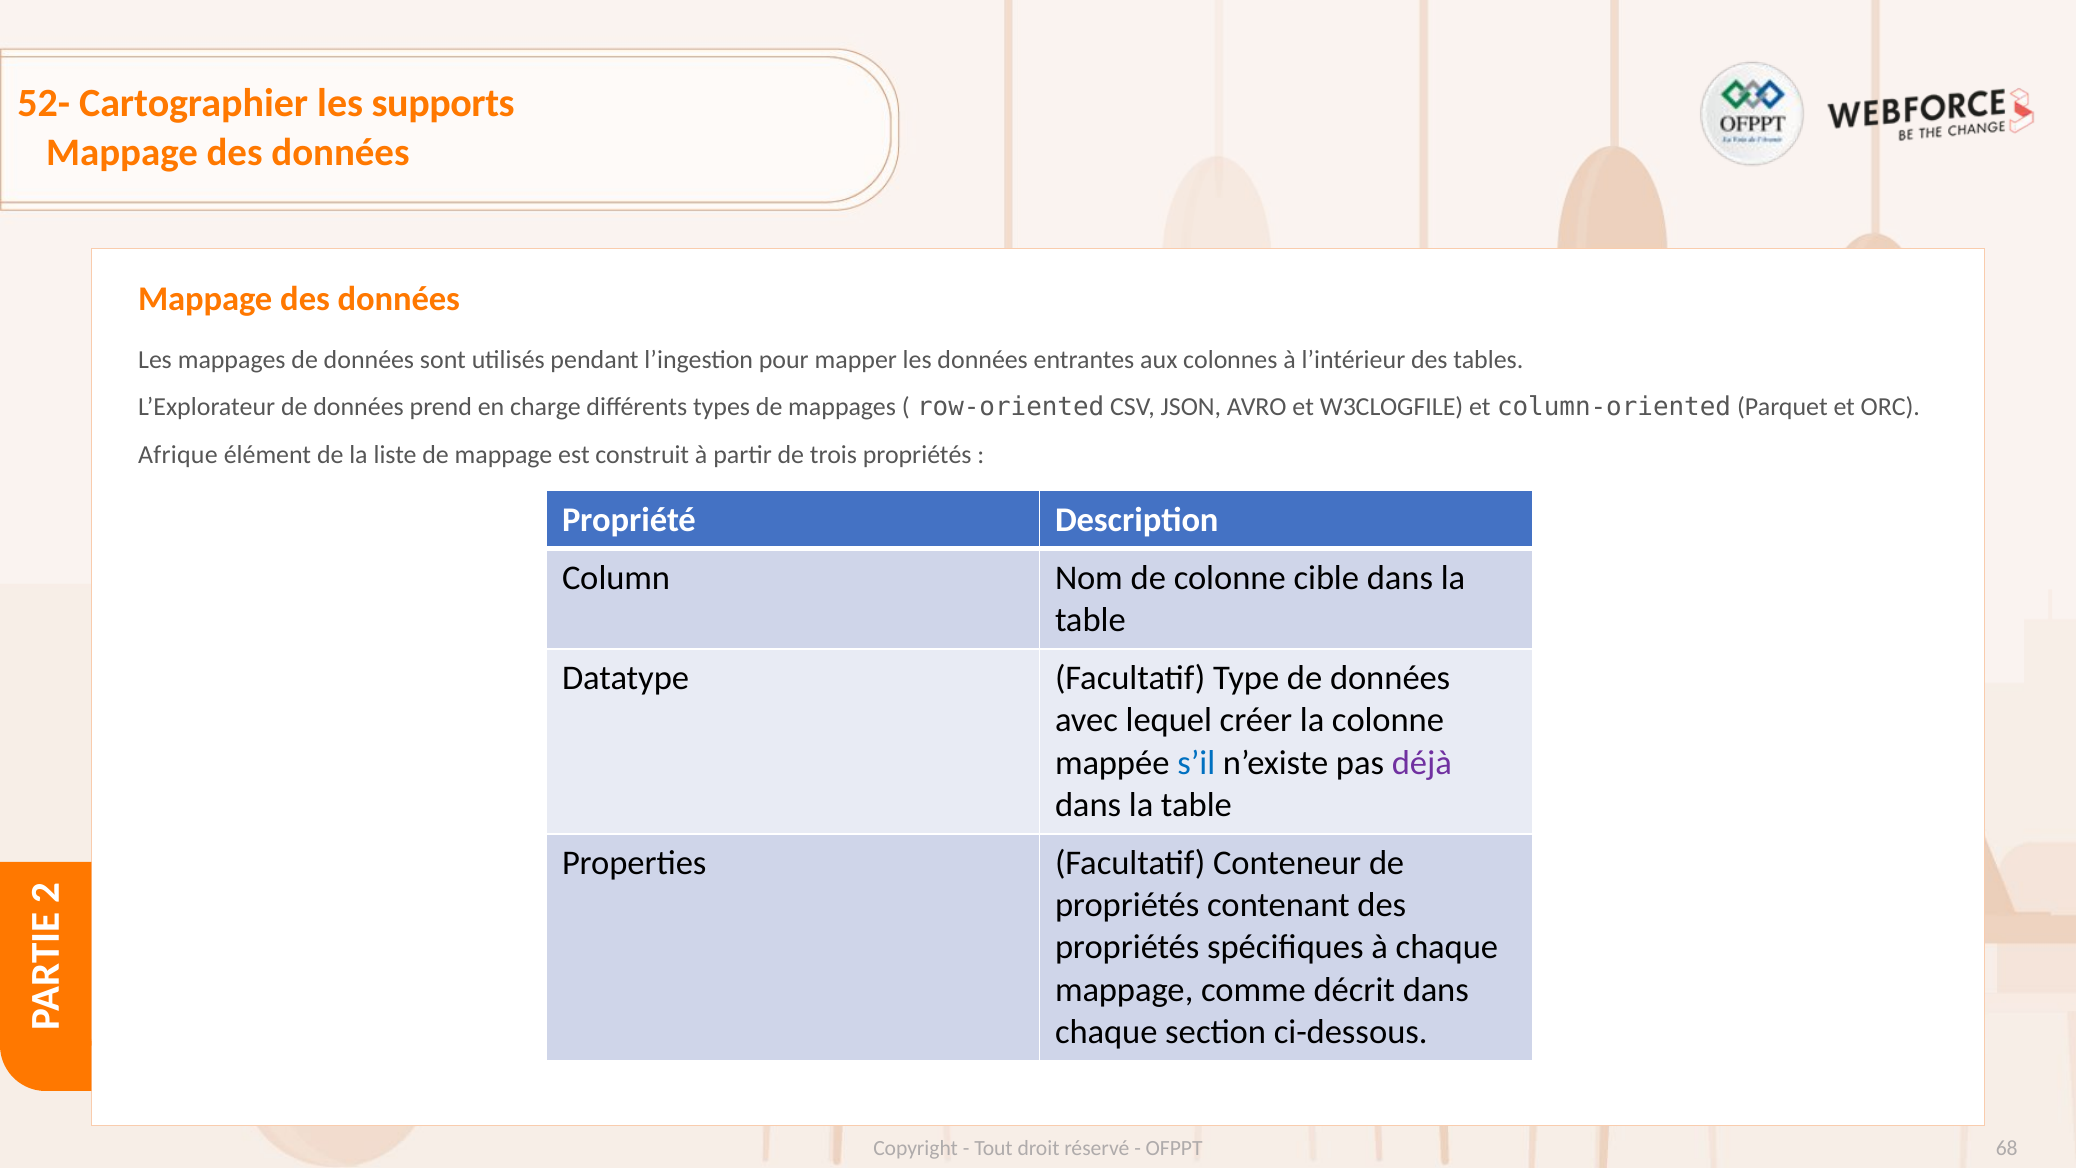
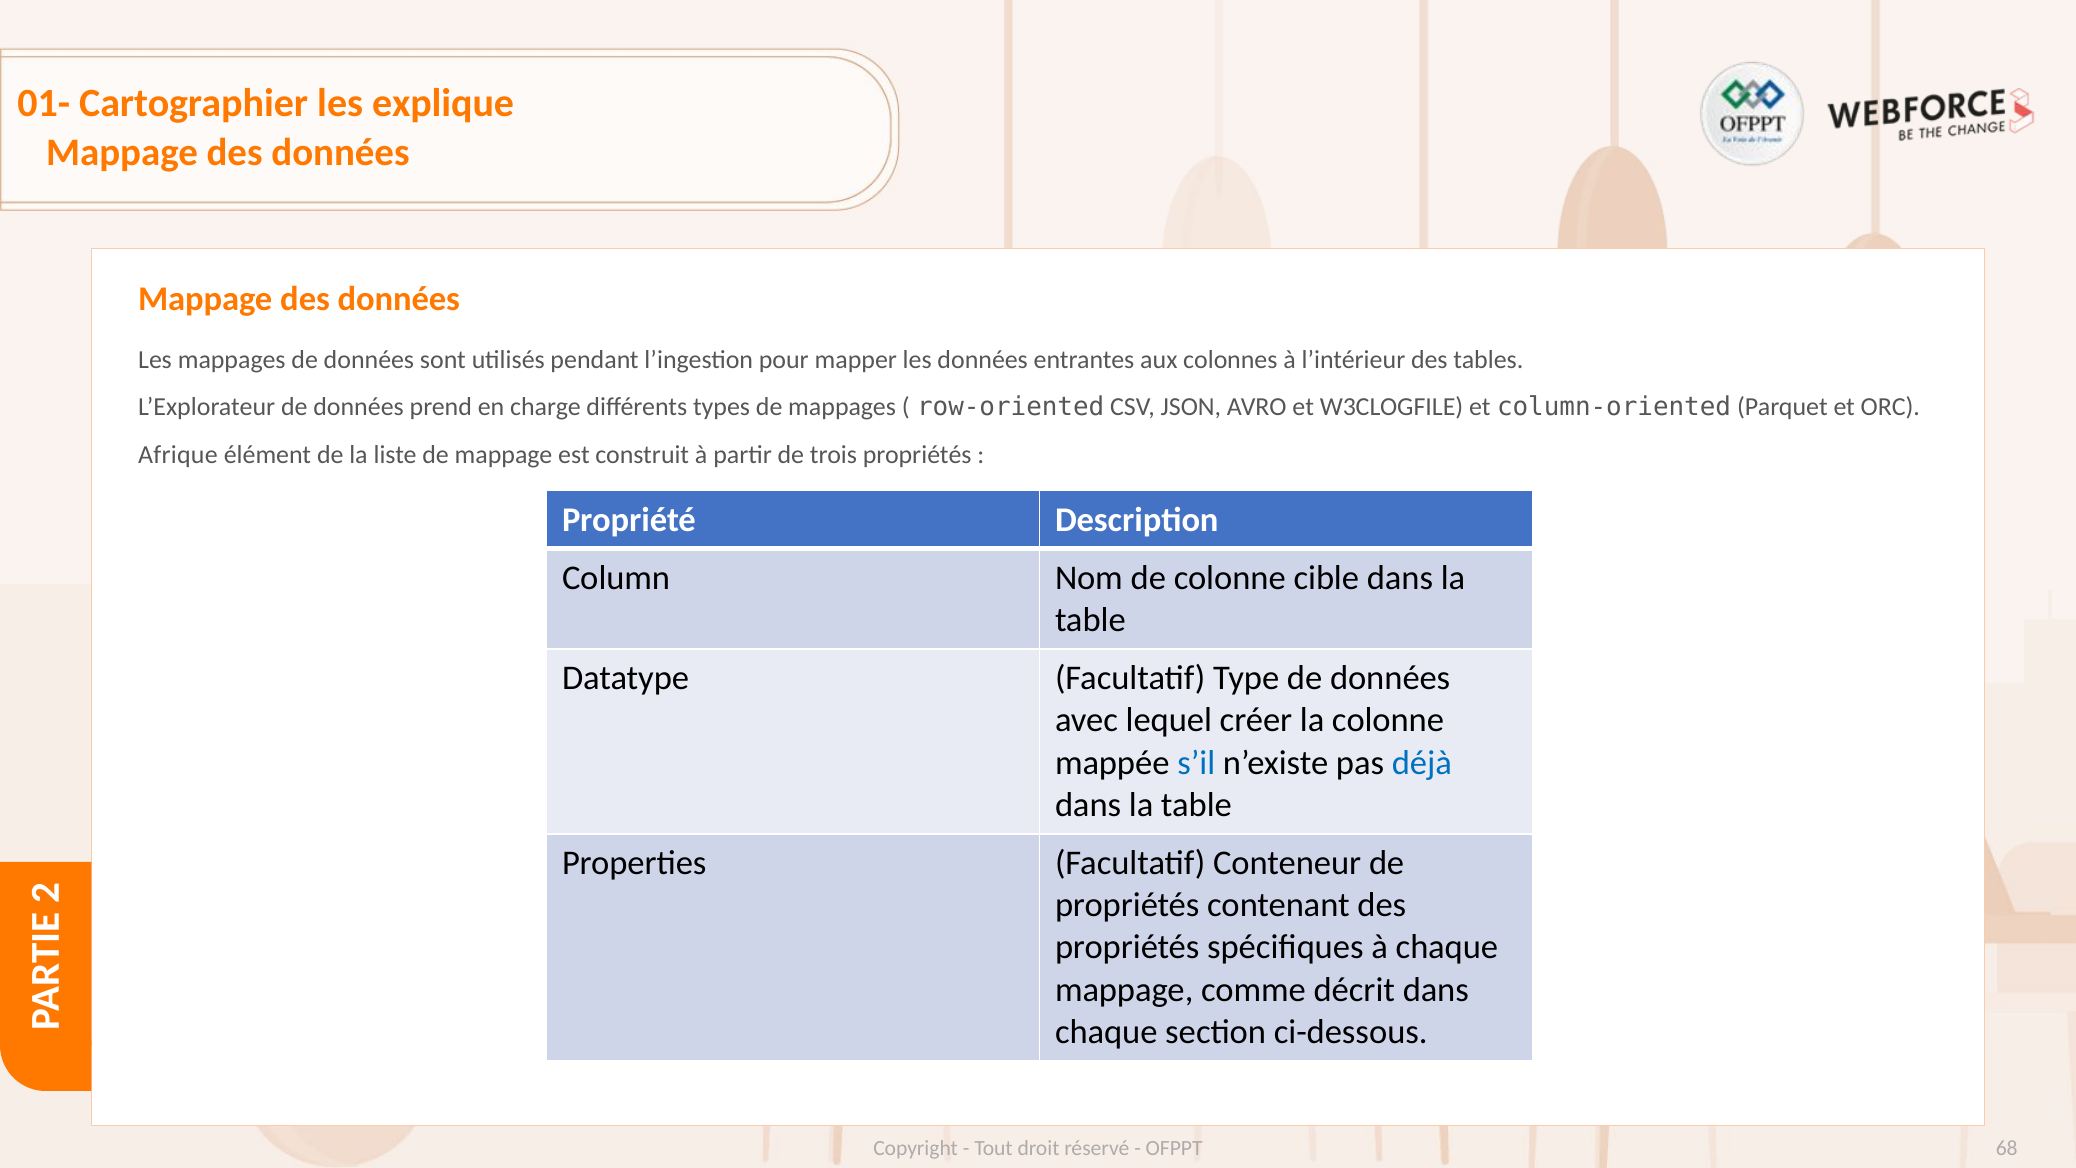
52-: 52- -> 01- (44, 103)
supports: supports -> explique (443, 103)
déjà colour: purple -> blue (1422, 763)
